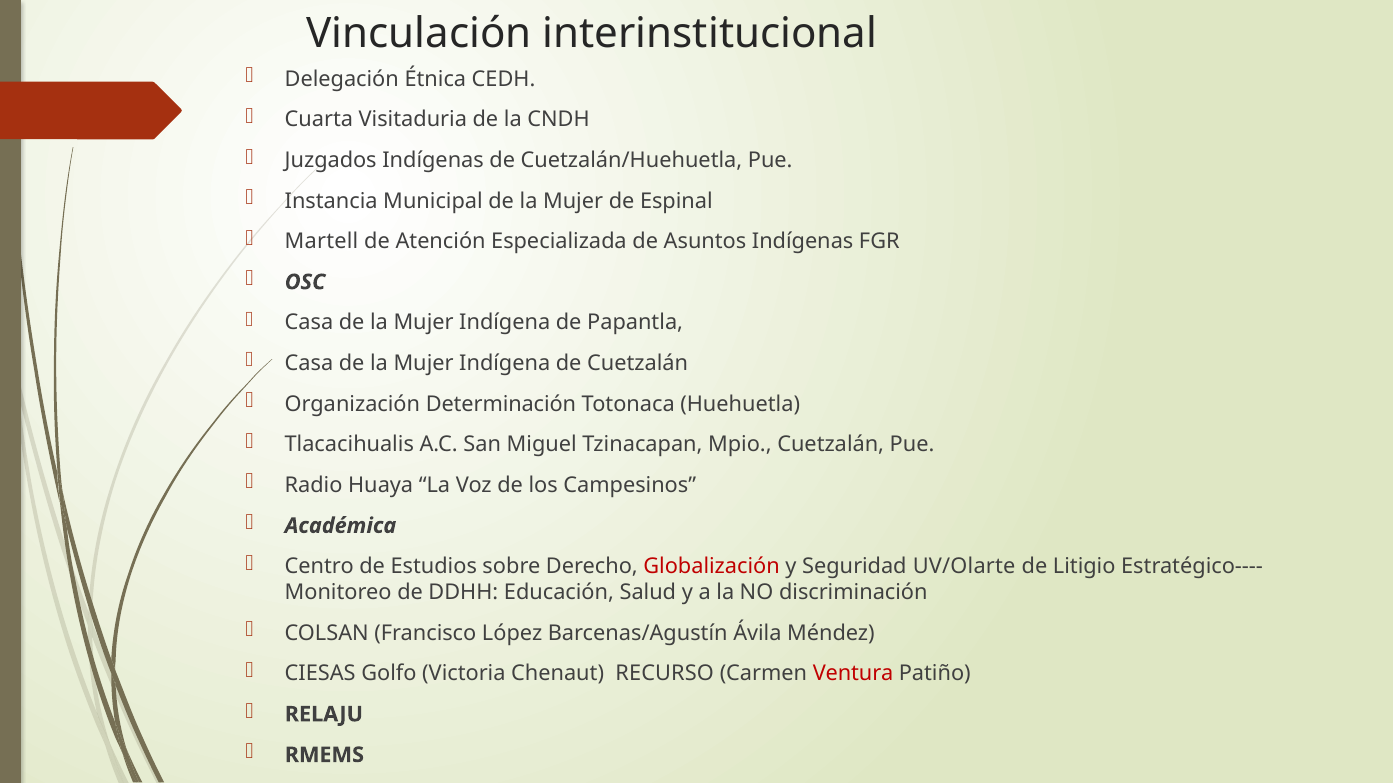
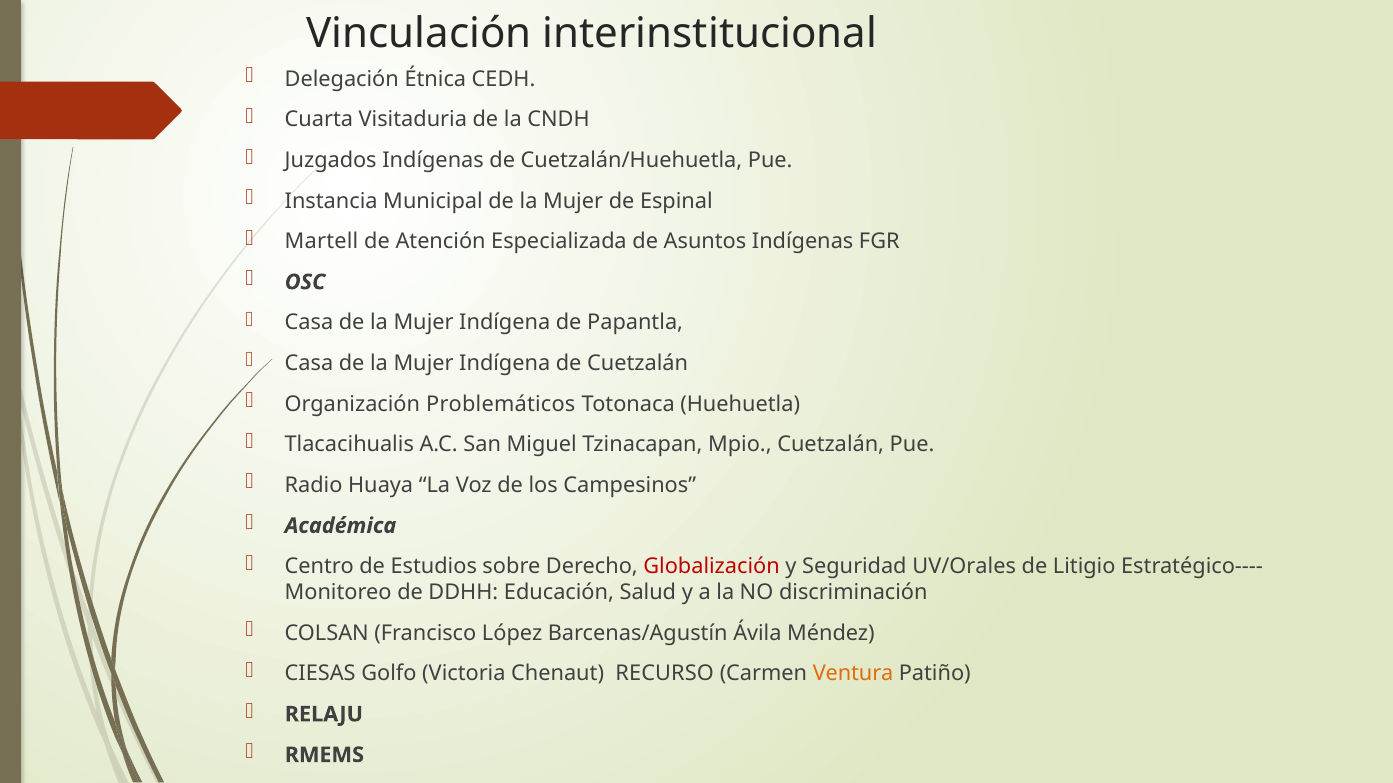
Determinación: Determinación -> Problemáticos (501, 404)
UV/Olarte: UV/Olarte -> UV/Orales (964, 567)
Ventura colour: red -> orange (853, 674)
